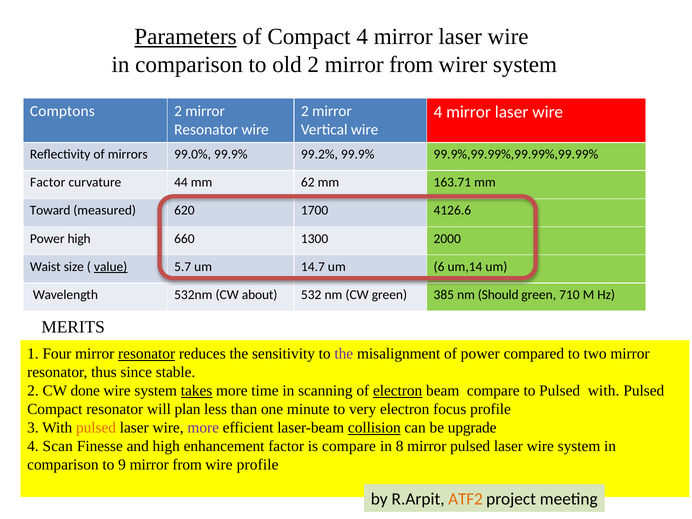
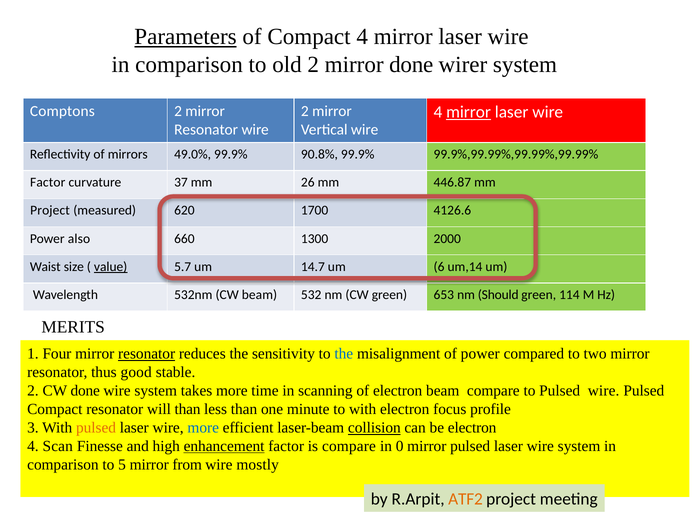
2 mirror from: from -> done (411, 64)
mirror underline: none -> present (469, 112)
99.0%: 99.0% -> 49.0% (193, 154)
99.2%: 99.2% -> 90.8% (319, 154)
44: 44 -> 37 (181, 182)
62: 62 -> 26 (308, 182)
163.71: 163.71 -> 446.87 (452, 182)
Toward: Toward -> Project (50, 211)
Power high: high -> also (79, 239)
CW about: about -> beam (259, 295)
385: 385 -> 653 (444, 295)
710: 710 -> 114 (569, 295)
the colour: purple -> blue (344, 354)
since: since -> good (136, 372)
takes underline: present -> none (197, 391)
electron underline: present -> none (398, 391)
Pulsed with: with -> wire (604, 391)
will plan: plan -> than (188, 409)
to very: very -> with (363, 409)
more colour: purple -> blue (203, 428)
be upgrade: upgrade -> electron (472, 428)
enhancement underline: none -> present (224, 446)
8: 8 -> 0 (400, 446)
9: 9 -> 5 (122, 465)
wire profile: profile -> mostly (258, 465)
